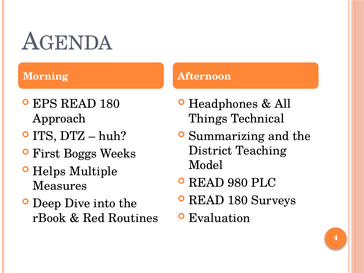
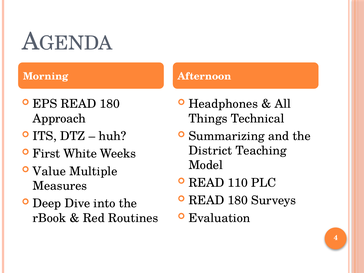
Boggs: Boggs -> White (80, 154)
Helps: Helps -> Value (49, 171)
980: 980 -> 110 (238, 183)
